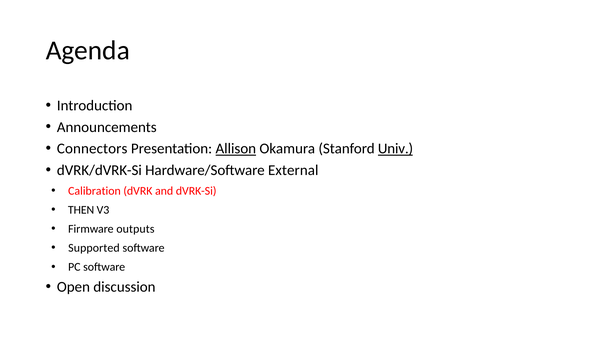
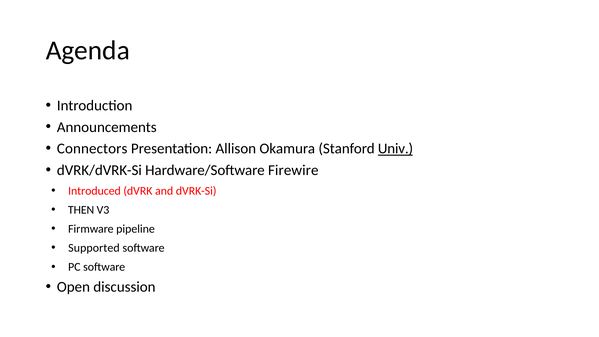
Allison underline: present -> none (236, 149)
External: External -> Firewire (293, 170)
Calibration: Calibration -> Introduced (94, 191)
outputs: outputs -> pipeline (136, 229)
